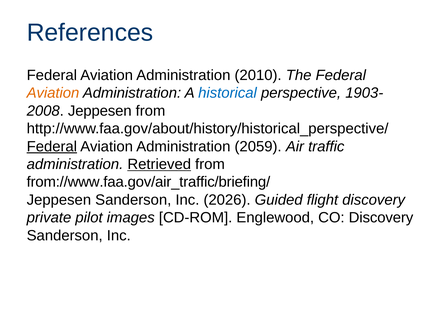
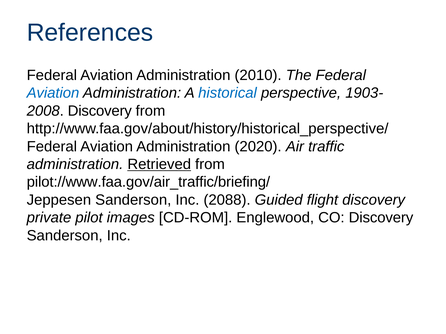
Aviation colour: orange -> blue (53, 93)
Jeppesen: Jeppesen -> Discovery (100, 111)
Federal underline: present -> none (52, 147)
2059: 2059 -> 2020 (258, 147)
from://www.faa.gov/air_traffic/briefing/: from://www.faa.gov/air_traffic/briefing/ -> pilot://www.faa.gov/air_traffic/briefing/ (148, 182)
2026: 2026 -> 2088 (227, 200)
